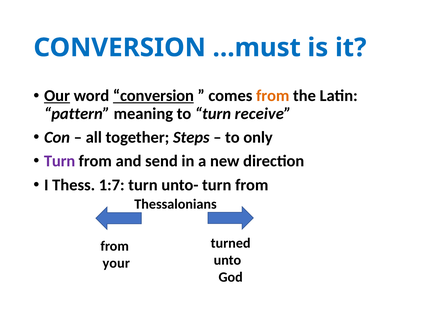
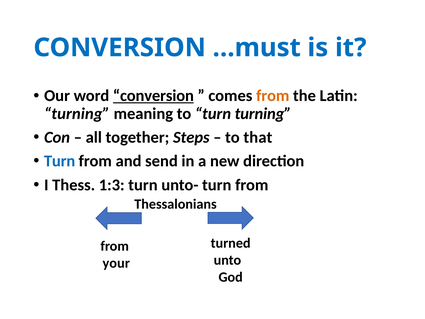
Our underline: present -> none (57, 96)
pattern: pattern -> turning (77, 114)
turn receive: receive -> turning (263, 114)
only: only -> that (258, 137)
Turn colour: purple -> blue (60, 161)
1:7: 1:7 -> 1:3 (112, 185)
